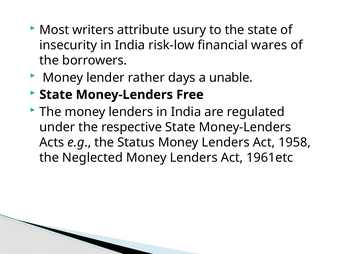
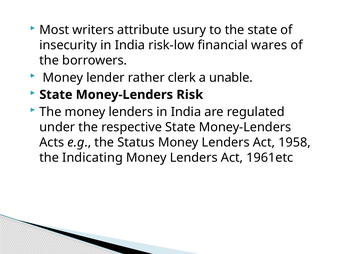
days: days -> clerk (182, 77)
Free: Free -> Risk (190, 95)
Neglected: Neglected -> Indicating (92, 157)
